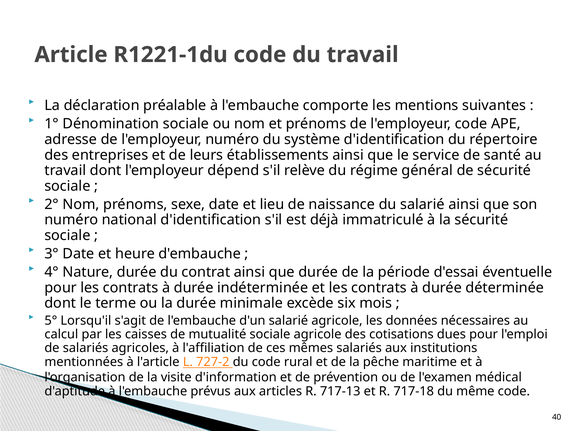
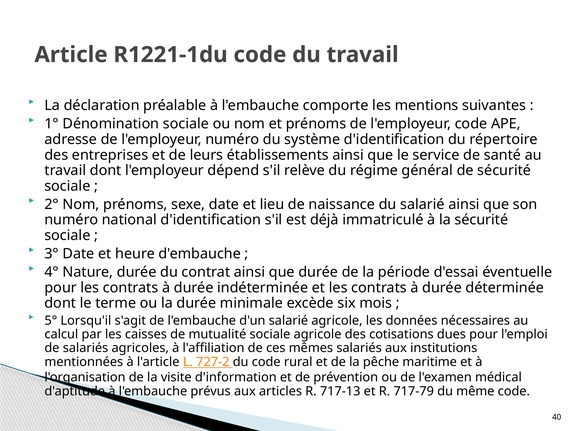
717-18: 717-18 -> 717-79 (414, 391)
